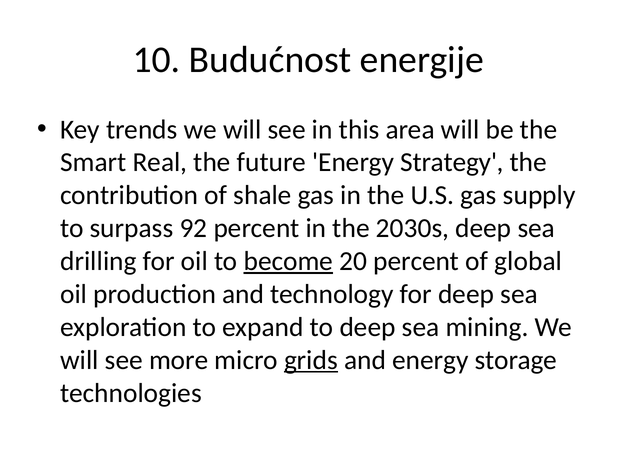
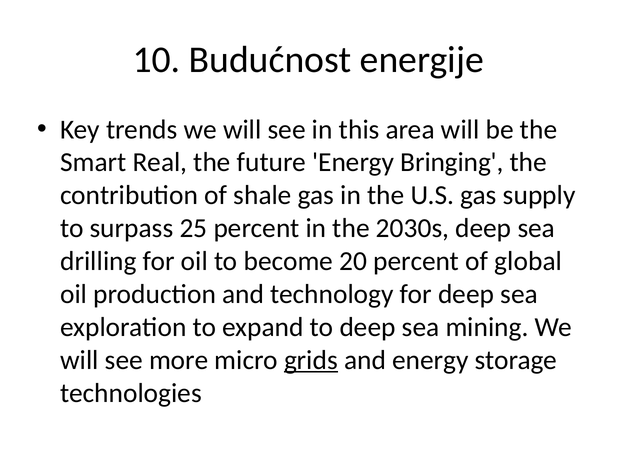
Strategy: Strategy -> Bringing (452, 162)
92: 92 -> 25 (193, 228)
become underline: present -> none (288, 261)
